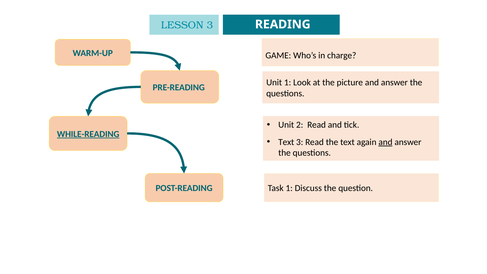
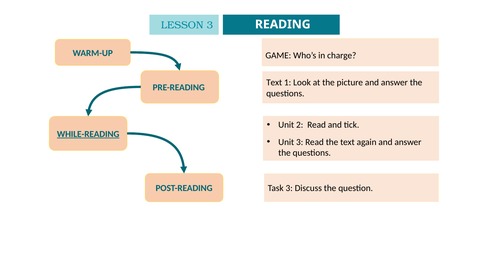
Unit: Unit -> Text (274, 83)
Text: Text -> Unit (286, 142)
and underline: present -> none (385, 142)
Task 1: 1 -> 3 (289, 188)
